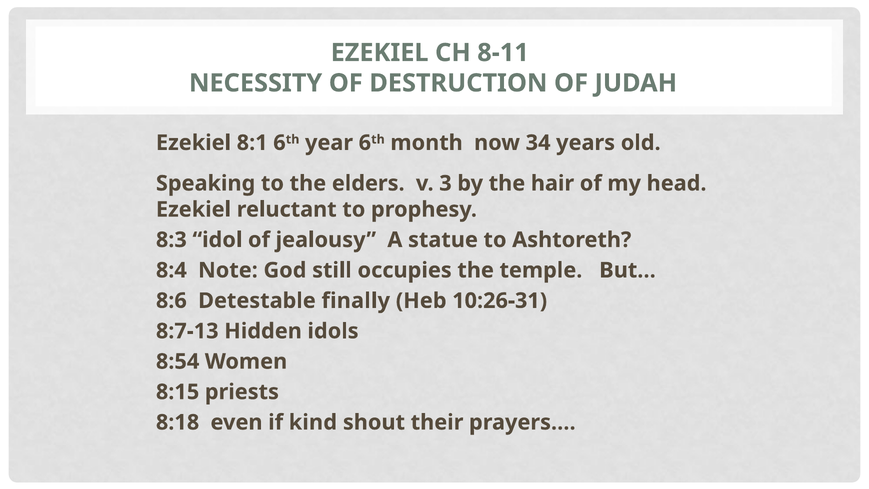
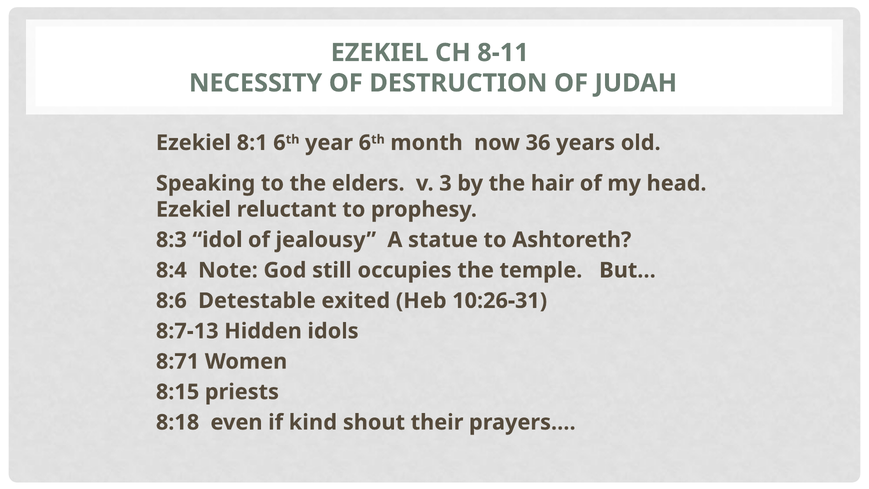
34: 34 -> 36 (538, 143)
finally: finally -> exited (356, 301)
8:54: 8:54 -> 8:71 (178, 361)
